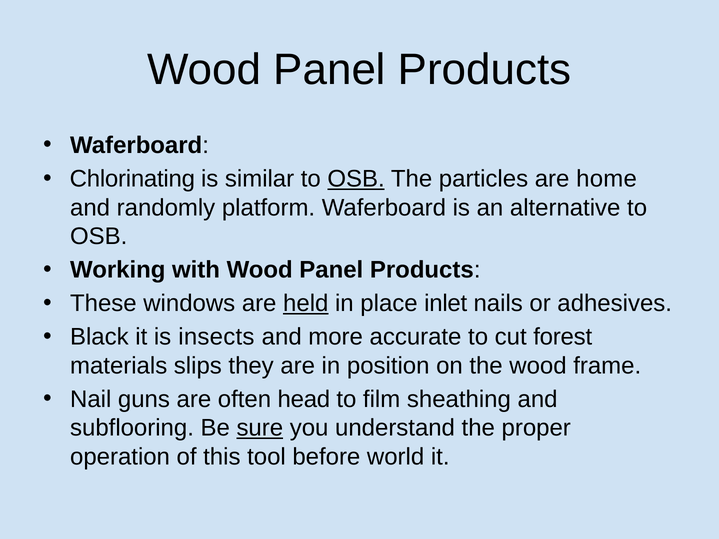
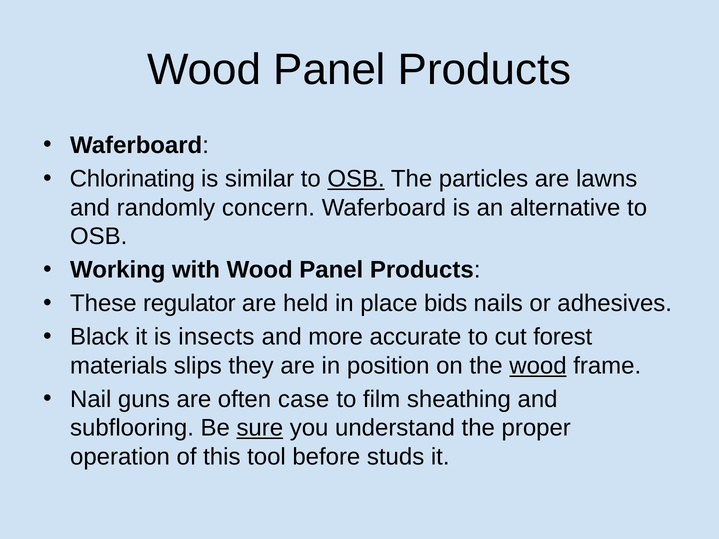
home: home -> lawns (607, 179)
platform: platform -> concern (268, 208)
windows: windows -> regulator (189, 304)
held underline: present -> none (306, 304)
inlet: inlet -> bids (446, 304)
wood underline: none -> present (538, 366)
head: head -> case (304, 399)
world: world -> studs (396, 457)
